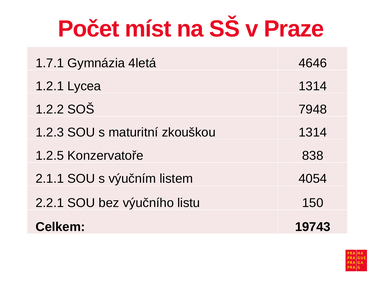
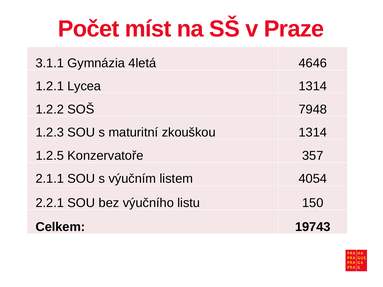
1.7.1: 1.7.1 -> 3.1.1 (50, 63)
838: 838 -> 357 (313, 156)
